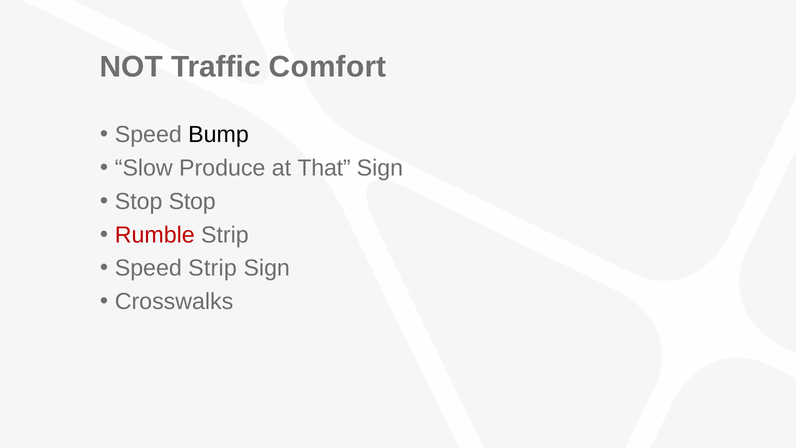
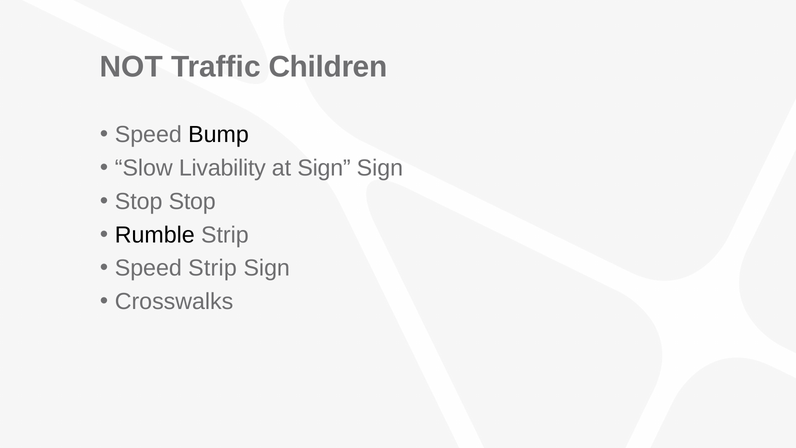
Comfort: Comfort -> Children (328, 67)
Produce: Produce -> Livability (222, 168)
at That: That -> Sign (324, 168)
Rumble colour: red -> black (155, 235)
